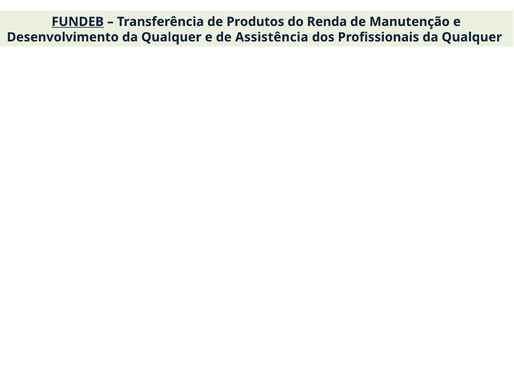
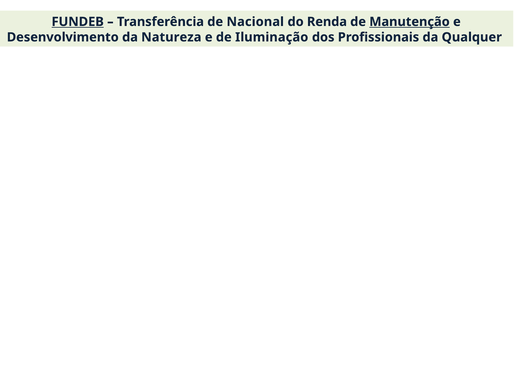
Produtos: Produtos -> Nacional (255, 22)
Manutenção underline: none -> present (410, 22)
Desenvolvimento da Qualquer: Qualquer -> Natureza (171, 37)
Assistência: Assistência -> Iluminação (272, 37)
